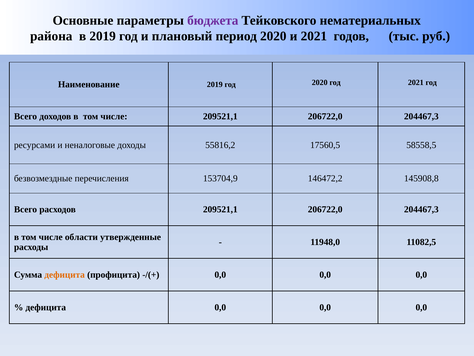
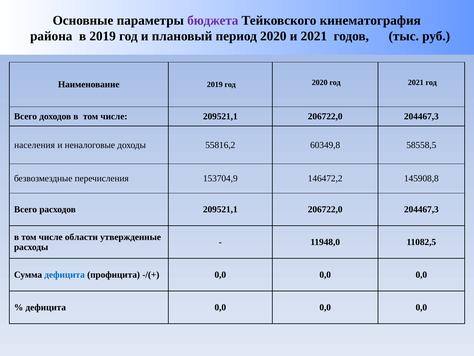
нематериальных: нематериальных -> кинематография (370, 20)
ресурсами: ресурсами -> населения (35, 145)
17560,5: 17560,5 -> 60349,8 (325, 145)
дефицита colour: orange -> blue (65, 274)
